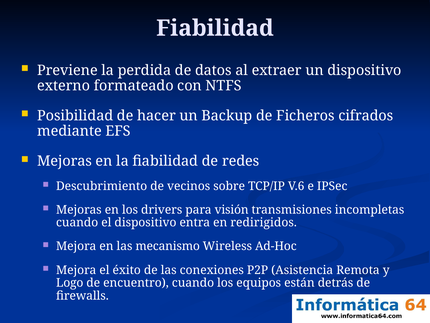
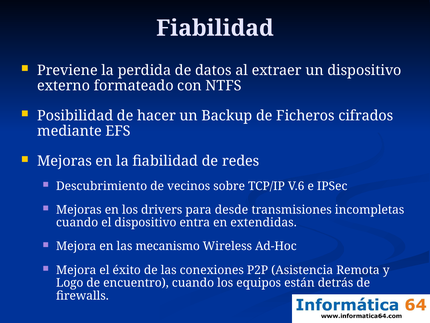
visión: visión -> desde (231, 209)
redirigidos: redirigidos -> extendidas (264, 222)
